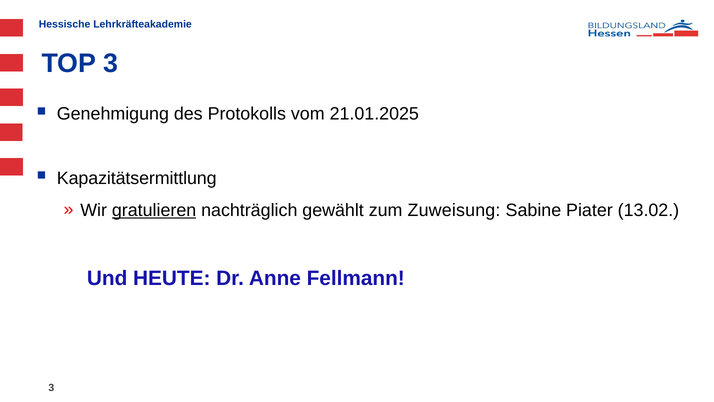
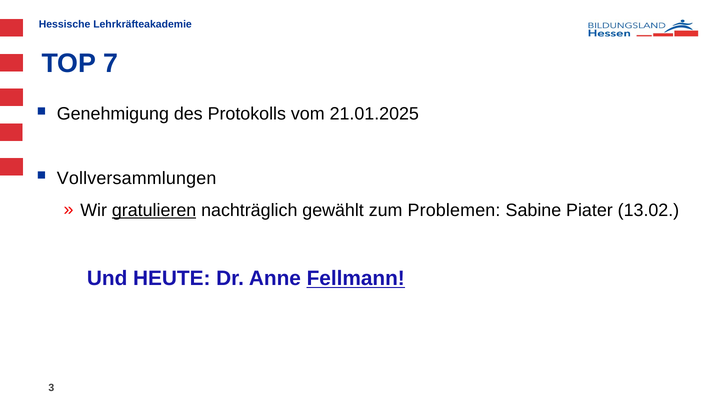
TOP 3: 3 -> 7 (111, 64)
Kapazitätsermittlung: Kapazitätsermittlung -> Vollversammlungen (137, 178)
Zuweisung: Zuweisung -> Problemen (454, 210)
Fellmann underline: none -> present (356, 278)
